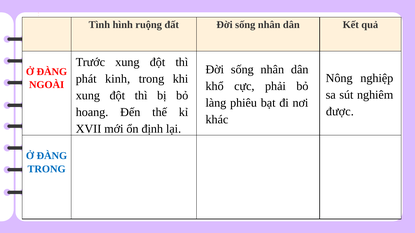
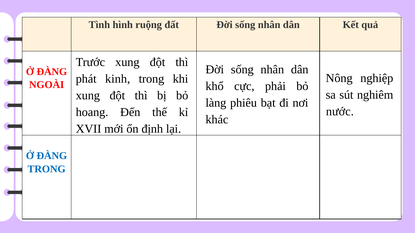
được: được -> nước (340, 112)
